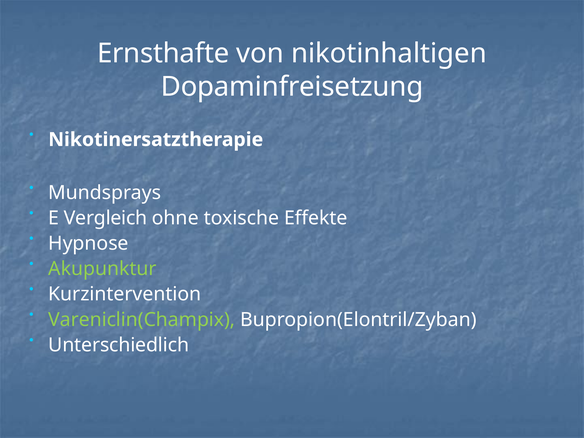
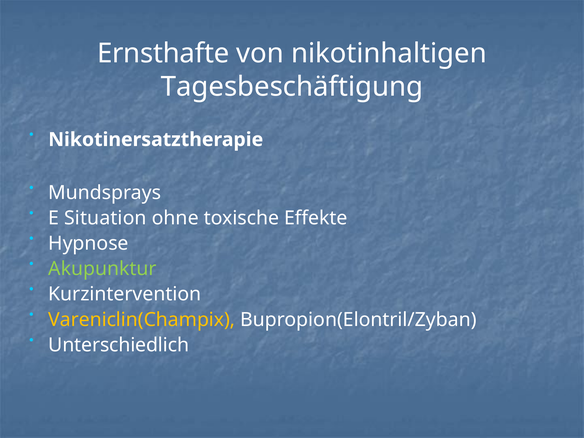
Dopaminfreisetzung: Dopaminfreisetzung -> Tagesbeschäftigung (292, 87)
Vergleich: Vergleich -> Situation (105, 218)
Vareniclin(Champix colour: light green -> yellow (142, 320)
